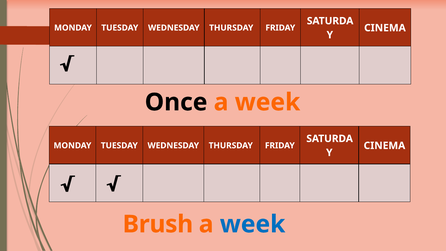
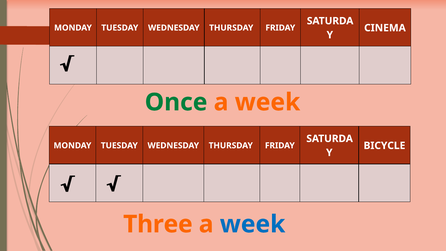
Once colour: black -> green (176, 102)
CINEMA: CINEMA -> BICYCLE (384, 146)
Brush: Brush -> Three (158, 224)
